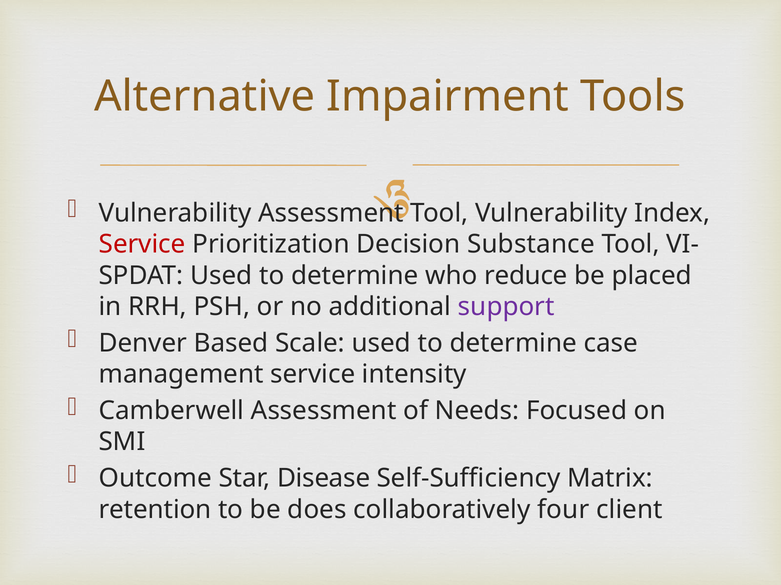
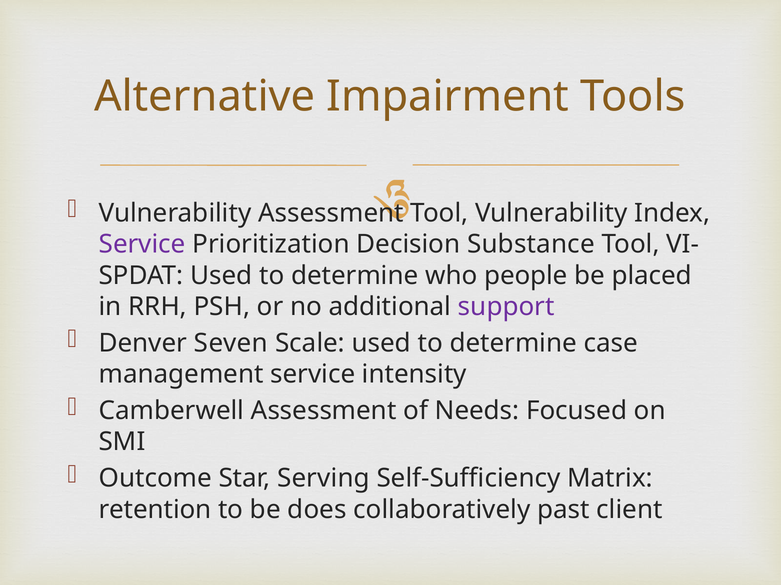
Service colour: red -> purple (142, 245)
reduce: reduce -> people (526, 276)
Based: Based -> Seven (231, 344)
Disease: Disease -> Serving (323, 479)
four: four -> past (563, 510)
